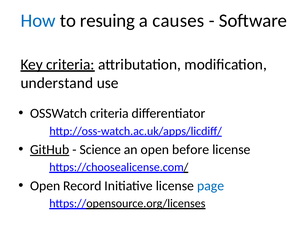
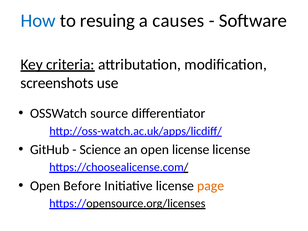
understand: understand -> screenshots (57, 83)
OSSWatch criteria: criteria -> source (109, 113)
GitHub underline: present -> none (50, 150)
open before: before -> license (191, 150)
Record: Record -> Before (82, 186)
page colour: blue -> orange (211, 186)
